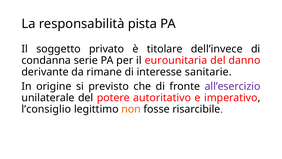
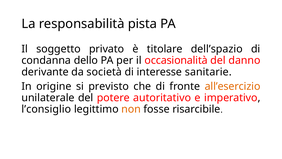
dell’invece: dell’invece -> dell’spazio (217, 49)
serie: serie -> dello (86, 60)
eurounitaria: eurounitaria -> occasionalità (176, 60)
rimane: rimane -> società (104, 72)
all’esercizio colour: purple -> orange (233, 86)
